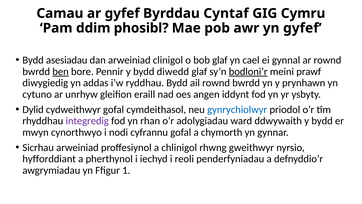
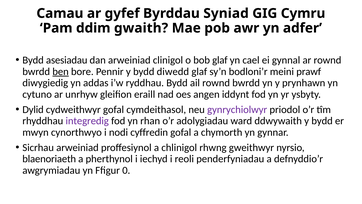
Cyntaf: Cyntaf -> Syniad (226, 13)
phosibl: phosibl -> gwaith (141, 28)
yn gyfef: gyfef -> adfer (302, 28)
bodloni’r underline: present -> none (248, 71)
gynrychiolwyr colour: blue -> purple (237, 109)
cyfrannu: cyfrannu -> cyffredin (149, 132)
hyfforddiant: hyfforddiant -> blaenoriaeth (49, 159)
1: 1 -> 0 (126, 170)
